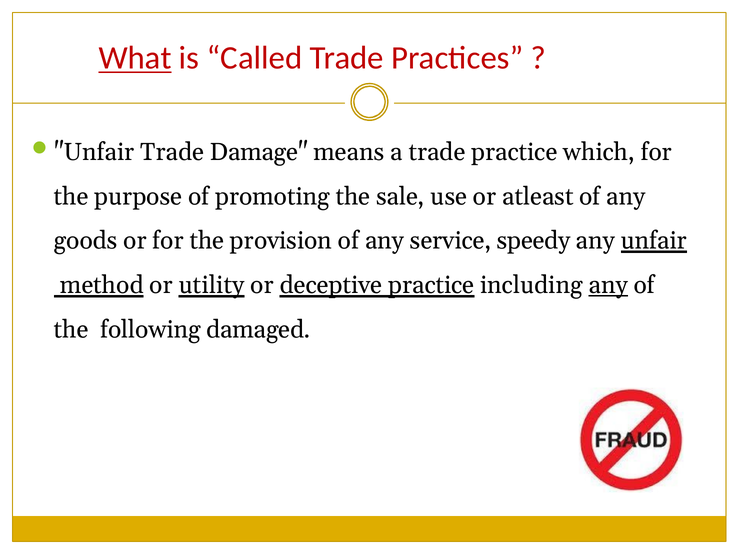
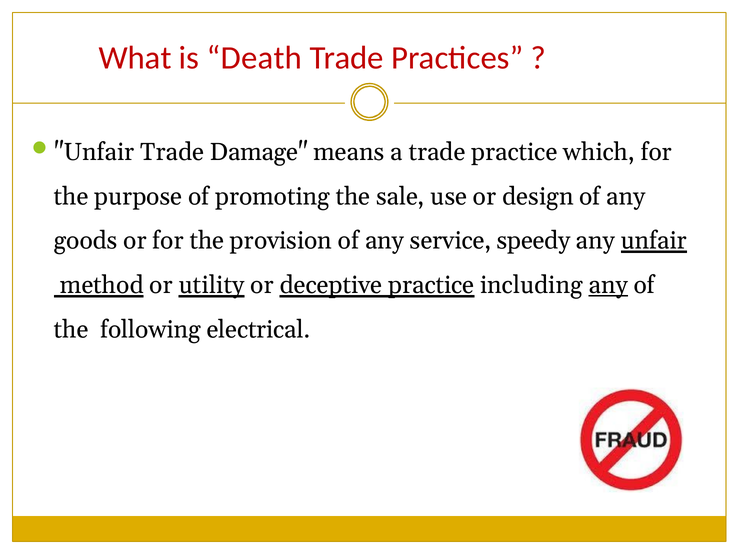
What underline: present -> none (135, 58)
Called: Called -> Death (254, 58)
atleast: atleast -> design (538, 197)
damaged: damaged -> electrical (258, 330)
